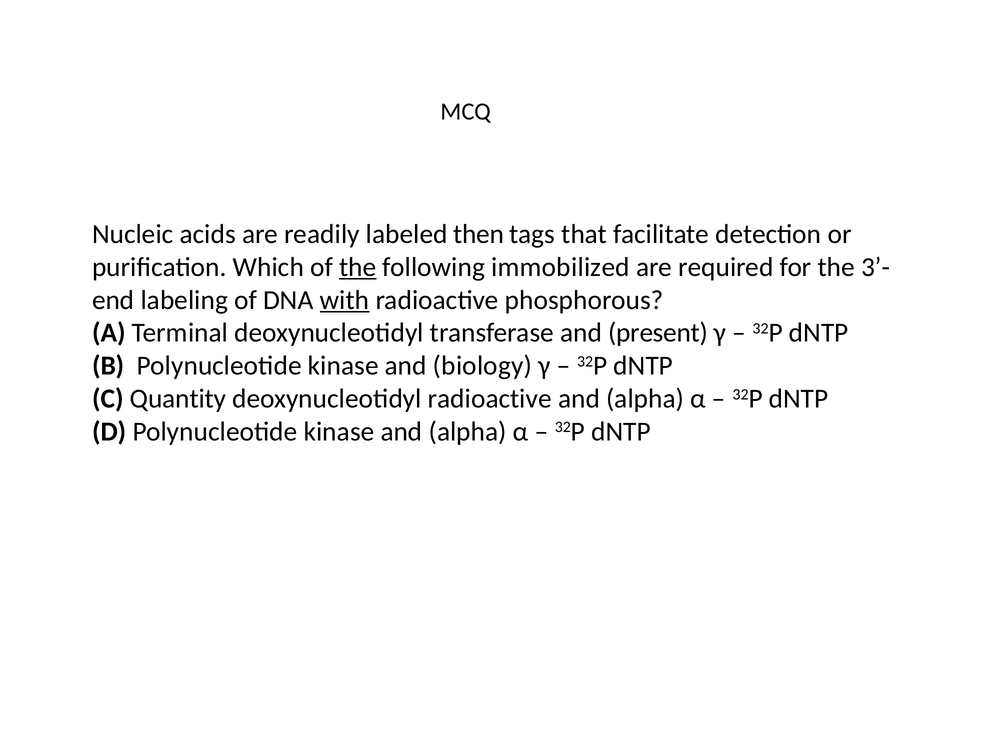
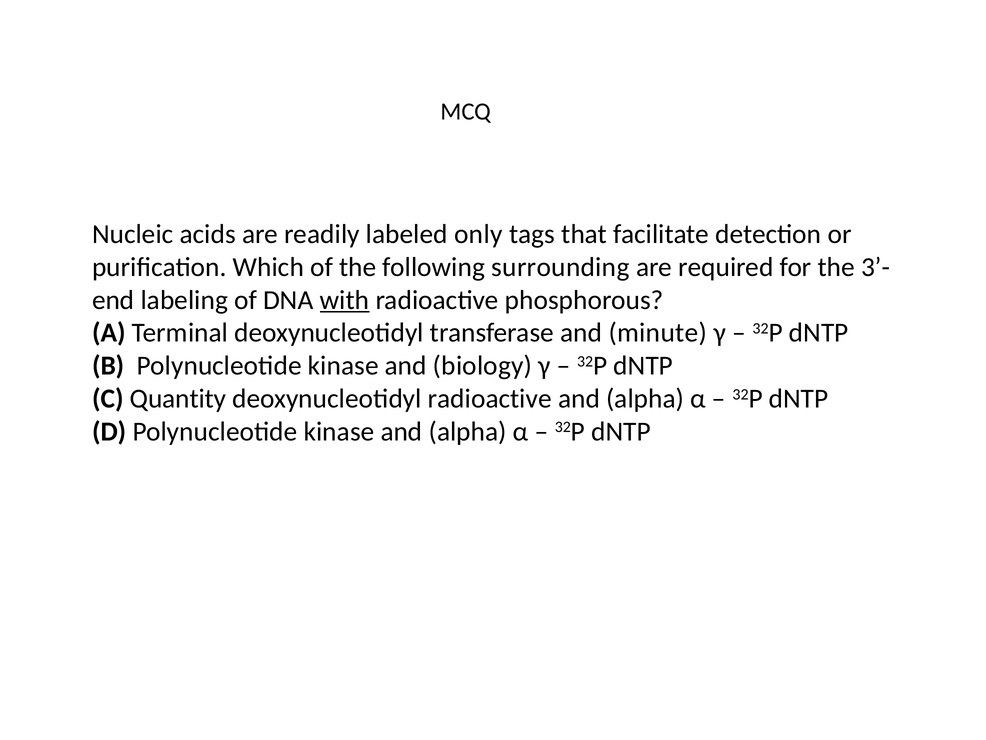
then: then -> only (478, 234)
the underline: present -> none (358, 267)
immobilized: immobilized -> surrounding (560, 267)
present: present -> minute (658, 333)
